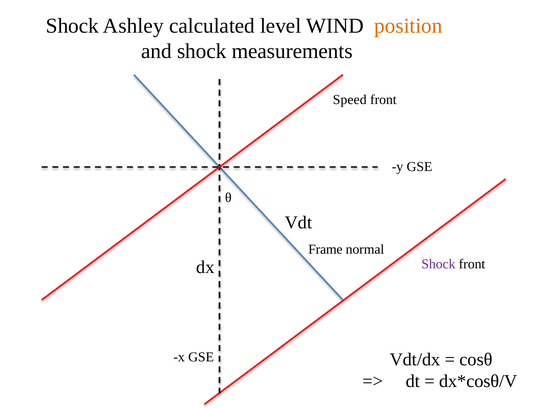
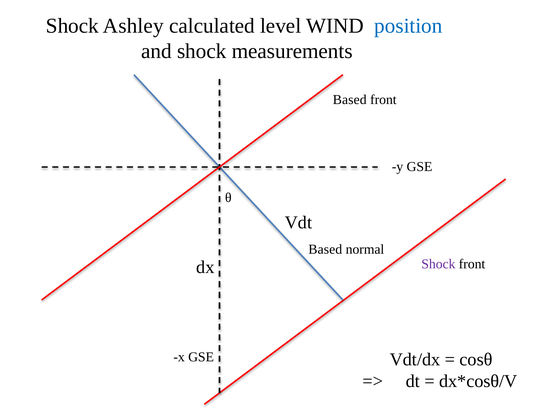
position colour: orange -> blue (408, 26)
Speed: Speed -> Based (350, 100)
Frame: Frame -> Based (325, 250)
